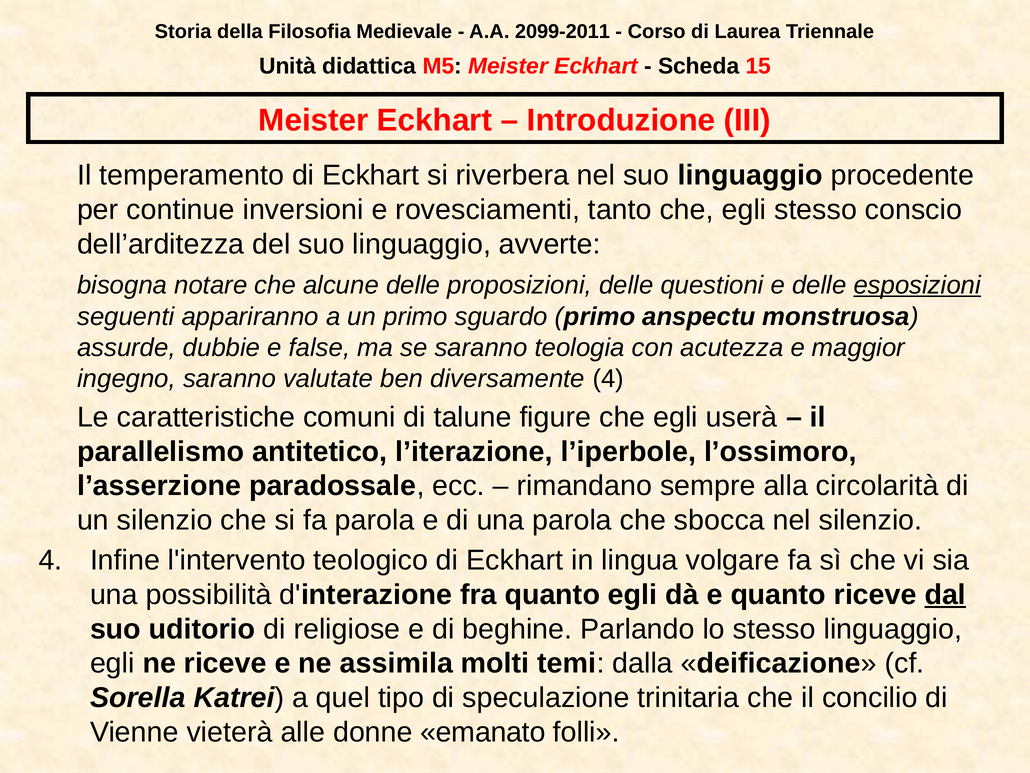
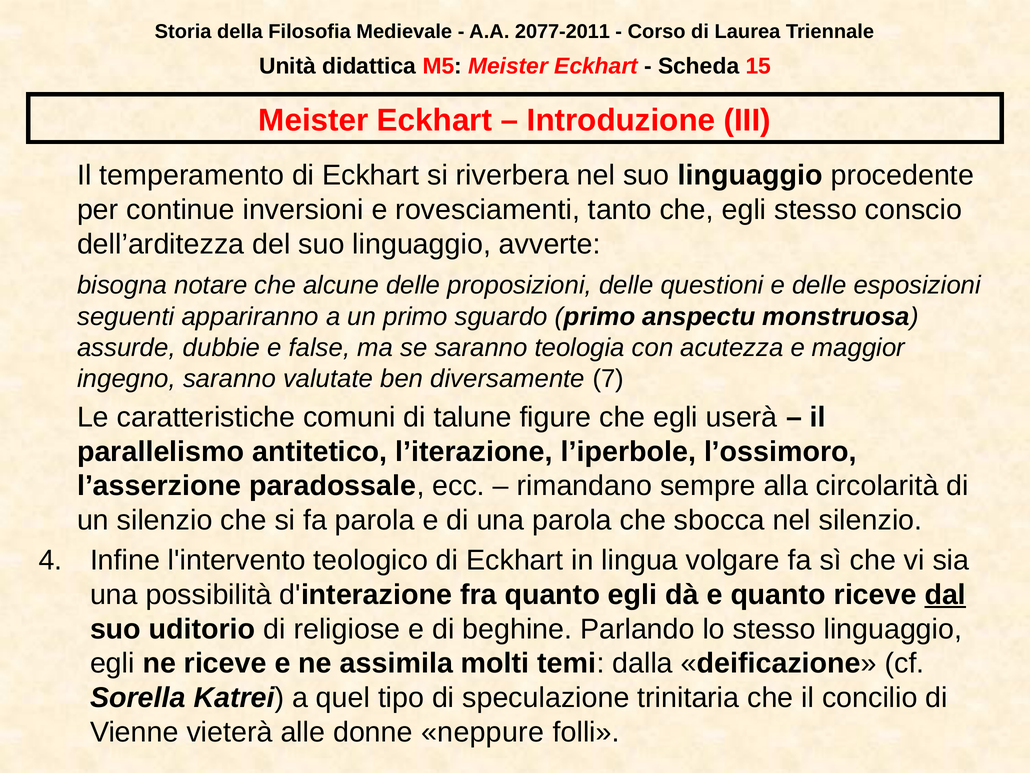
2099-2011: 2099-2011 -> 2077-2011 (562, 32)
esposizioni underline: present -> none (917, 285)
diversamente 4: 4 -> 7 (608, 378)
emanato: emanato -> neppure (483, 732)
